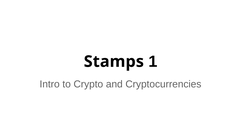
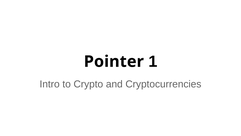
Stamps: Stamps -> Pointer (114, 61)
